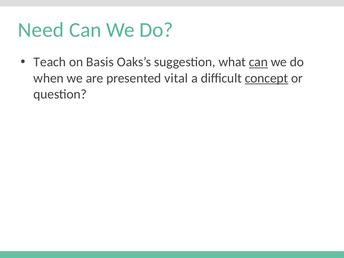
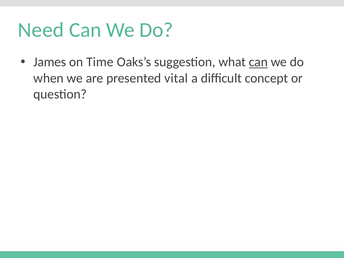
Teach: Teach -> James (50, 62)
Basis: Basis -> Time (100, 62)
concept underline: present -> none (266, 78)
